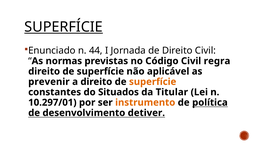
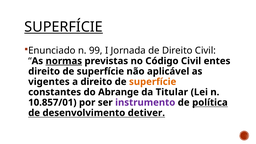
44: 44 -> 99 (96, 51)
normas underline: none -> present (64, 61)
regra: regra -> entes (217, 61)
prevenir: prevenir -> vigentes (49, 82)
Situados: Situados -> Abrange (118, 92)
10.297/01: 10.297/01 -> 10.857/01 (52, 102)
instrumento colour: orange -> purple (145, 102)
